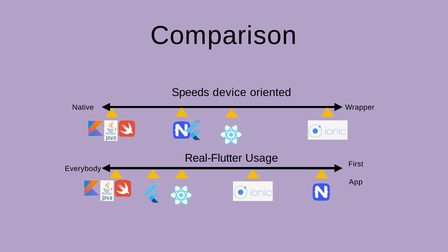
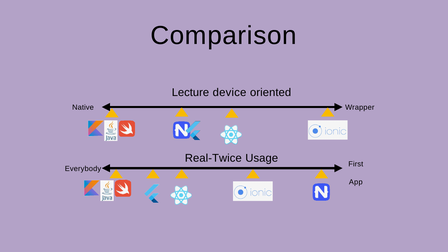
Speeds: Speeds -> Lecture (190, 92)
Real-Flutter: Real-Flutter -> Real-Twice (213, 158)
